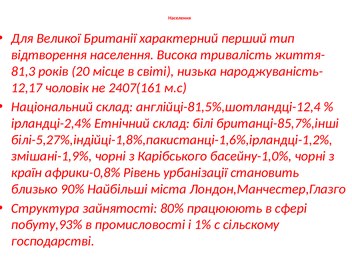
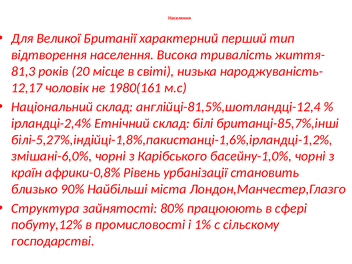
2407(161: 2407(161 -> 1980(161 (135, 88)
змішані-1,9%: змішані-1,9% -> змішані-6,0% (52, 156)
побуту,93%: побуту,93% -> побуту,12% (47, 225)
